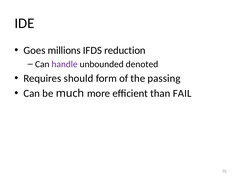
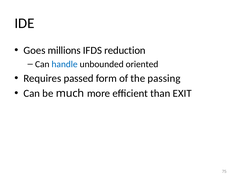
handle colour: purple -> blue (65, 64)
denoted: denoted -> oriented (142, 64)
should: should -> passed (79, 79)
FAIL: FAIL -> EXIT (182, 94)
